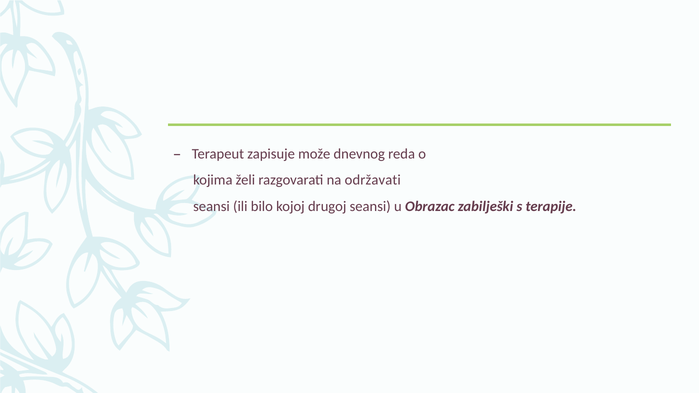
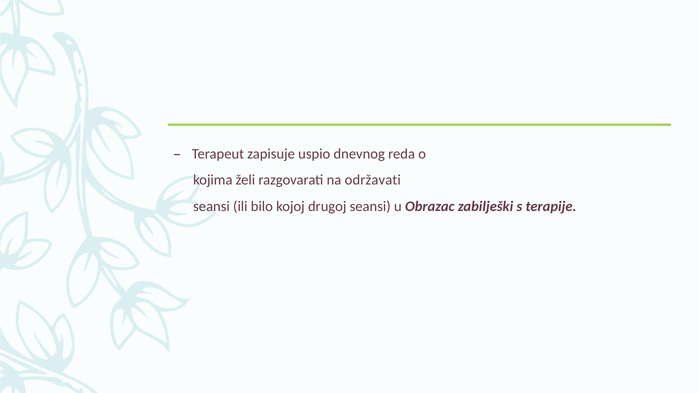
može: može -> uspio (314, 154)
